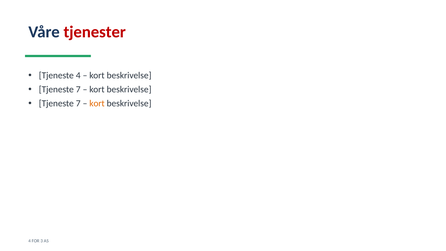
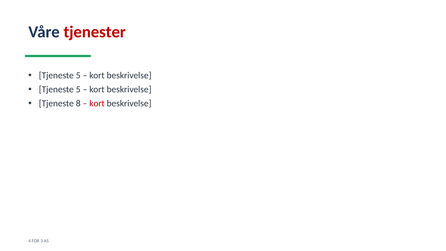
4: 4 -> 5 (78, 76)
7: 7 -> 5 (78, 89)
7: 7 -> 8 (78, 103)
kort colour: orange -> red (97, 103)
